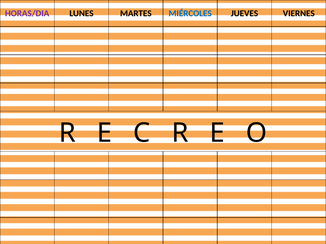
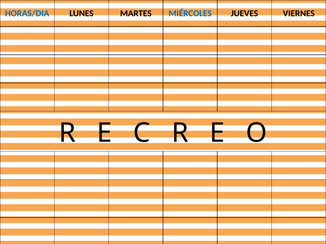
HORAS/DIA colour: purple -> blue (27, 13)
